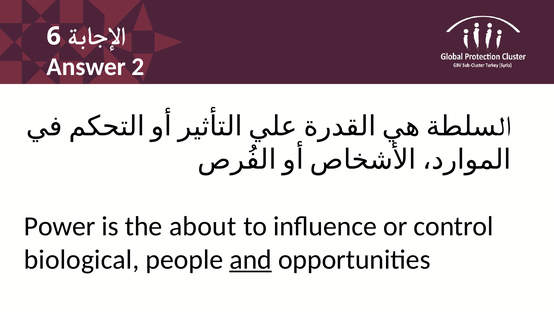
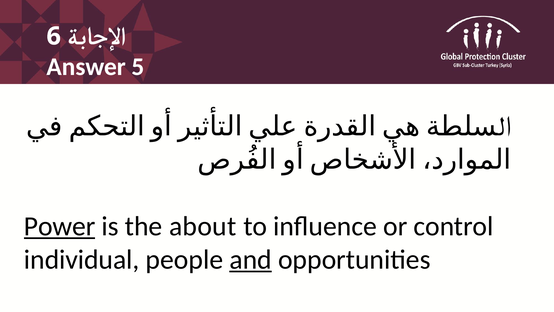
2: 2 -> 5 (138, 67)
Power underline: none -> present (60, 226)
biological: biological -> individual (82, 259)
